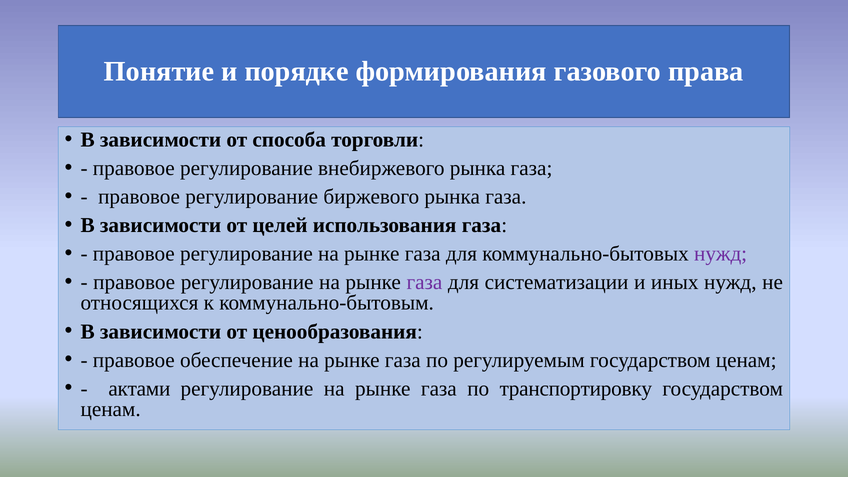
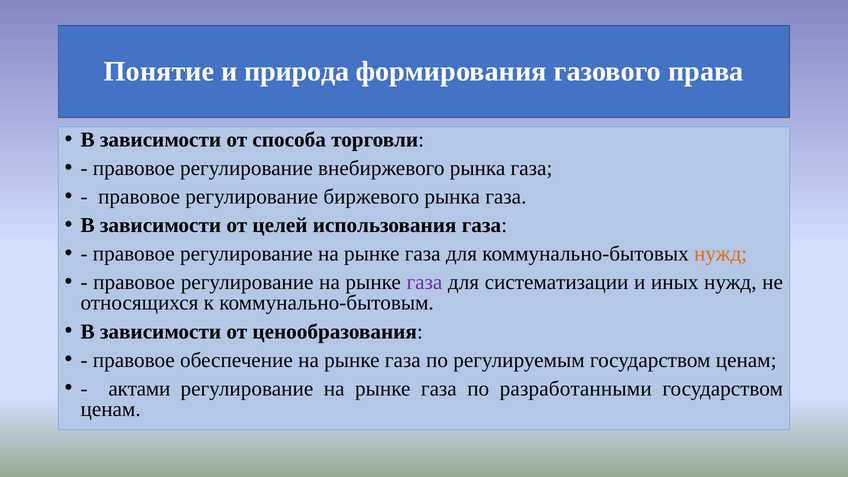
порядке: порядке -> природа (297, 71)
нужд colour: purple -> orange (721, 254)
транспортировку: транспортировку -> разработанными (576, 389)
